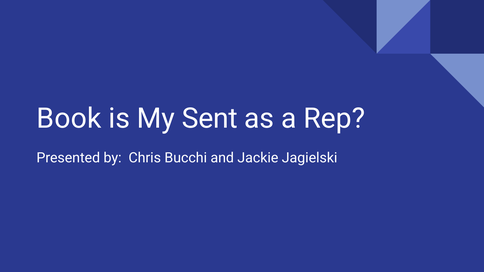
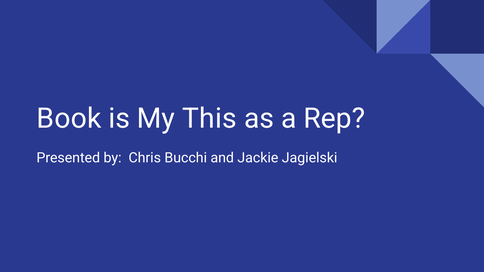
Sent: Sent -> This (209, 119)
